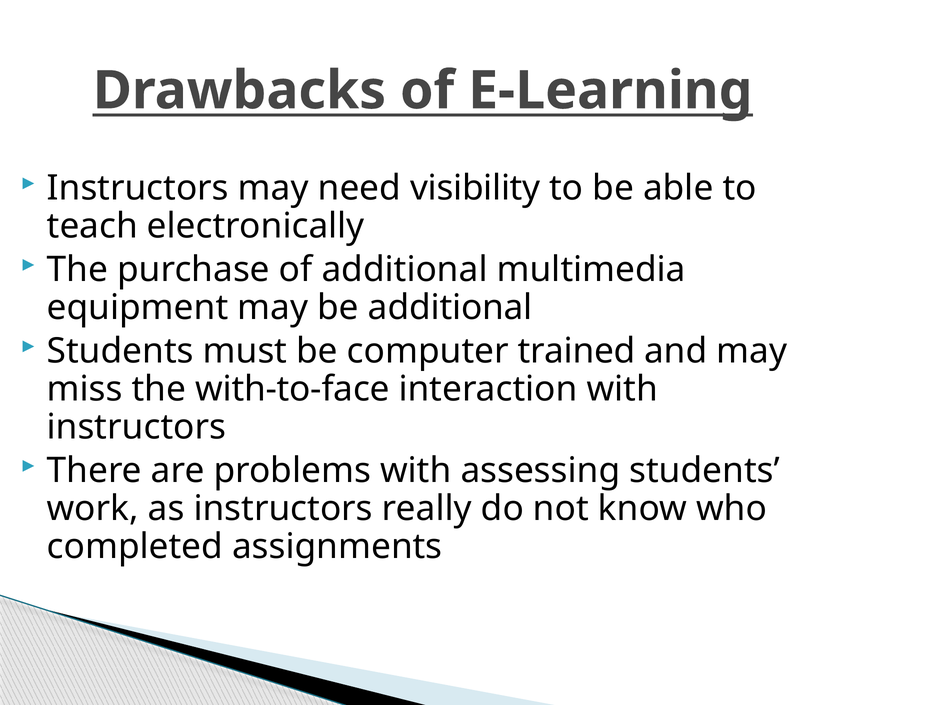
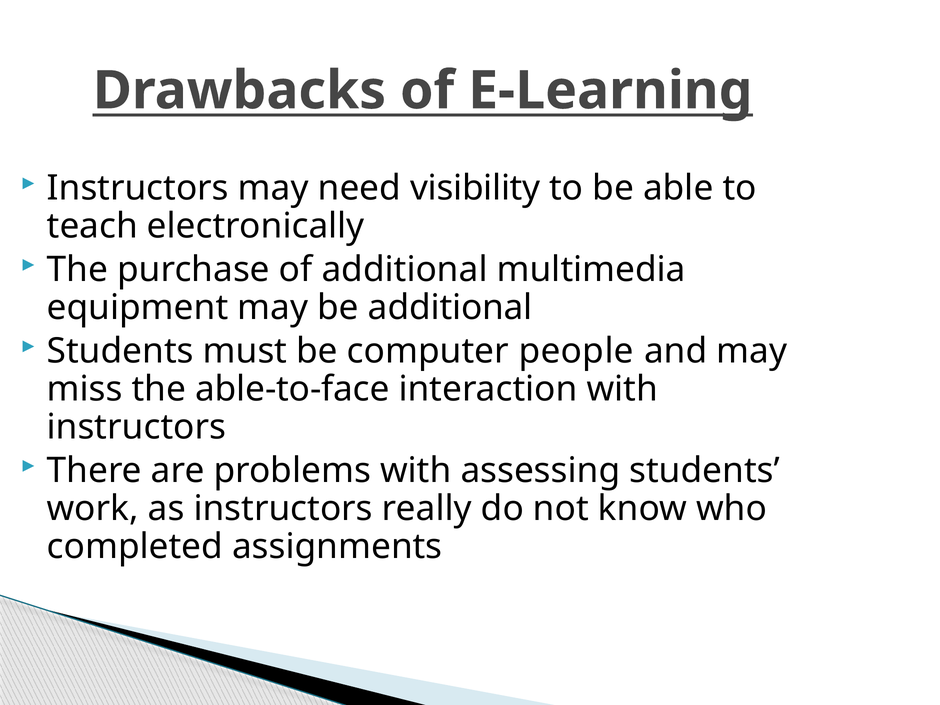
trained: trained -> people (576, 351)
with-to-face: with-to-face -> able-to-face (292, 389)
